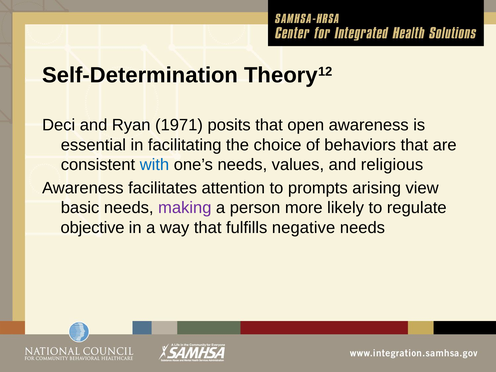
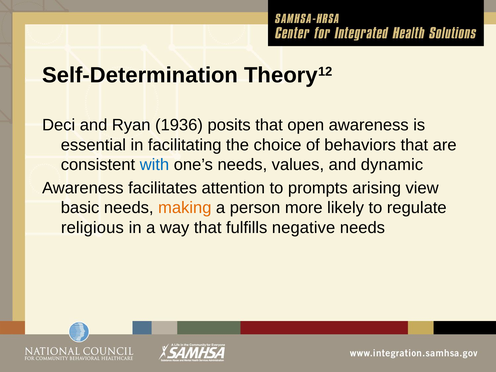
1971: 1971 -> 1936 (179, 125)
religious: religious -> dynamic (392, 165)
making colour: purple -> orange (185, 208)
objective: objective -> religious (92, 228)
